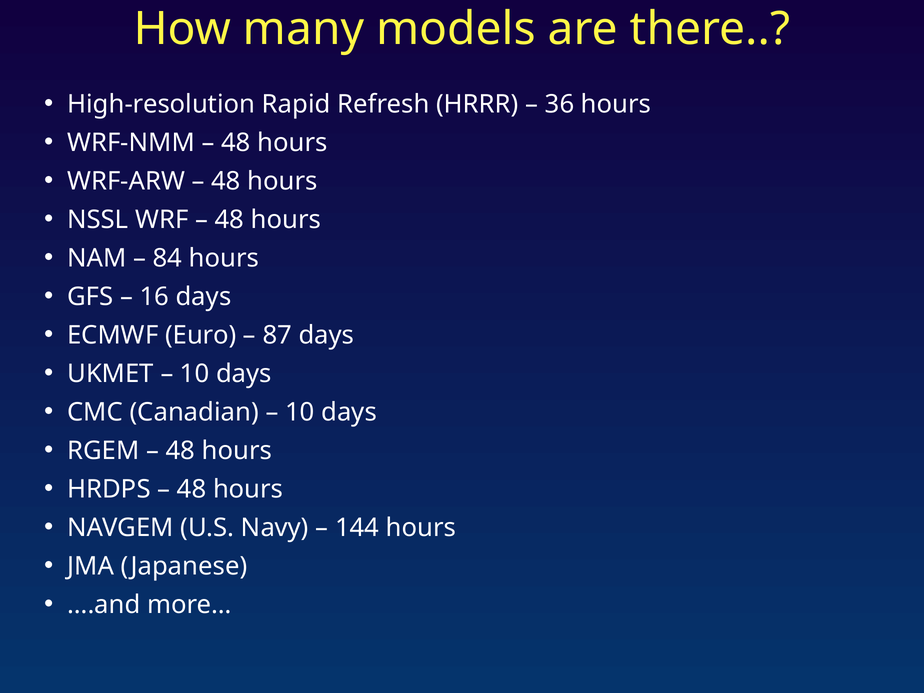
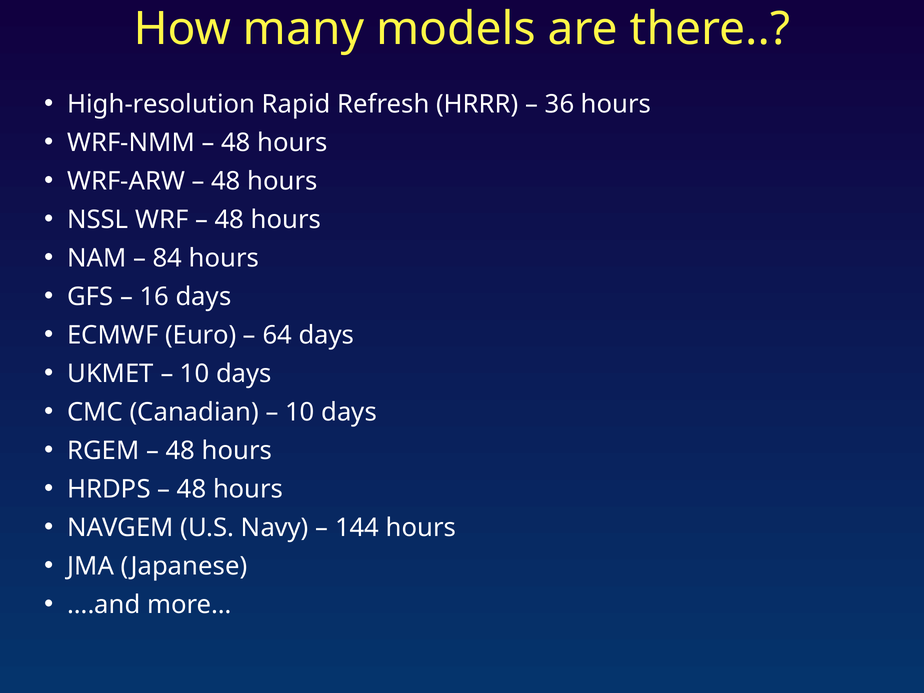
87: 87 -> 64 (277, 335)
